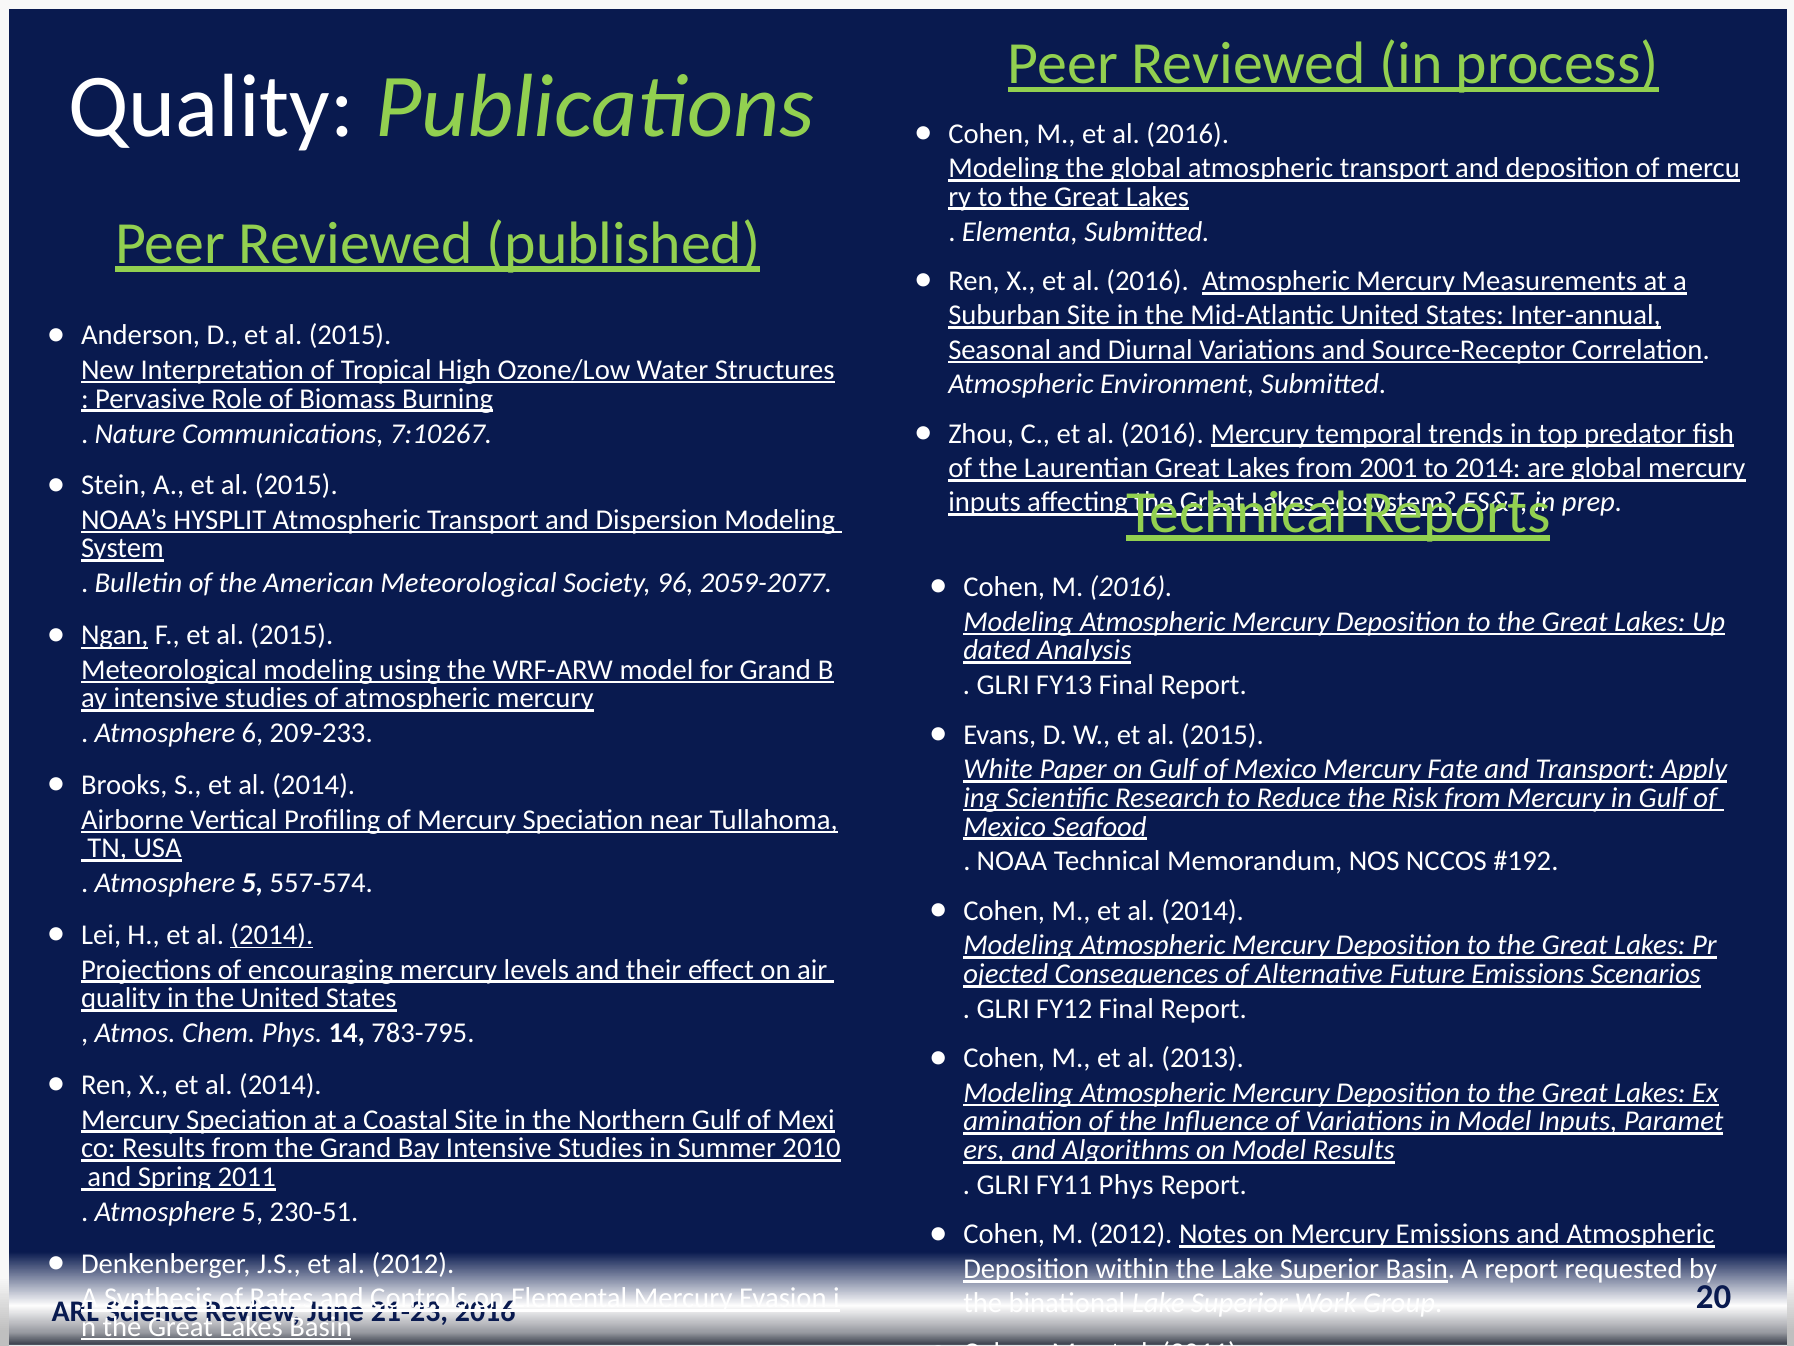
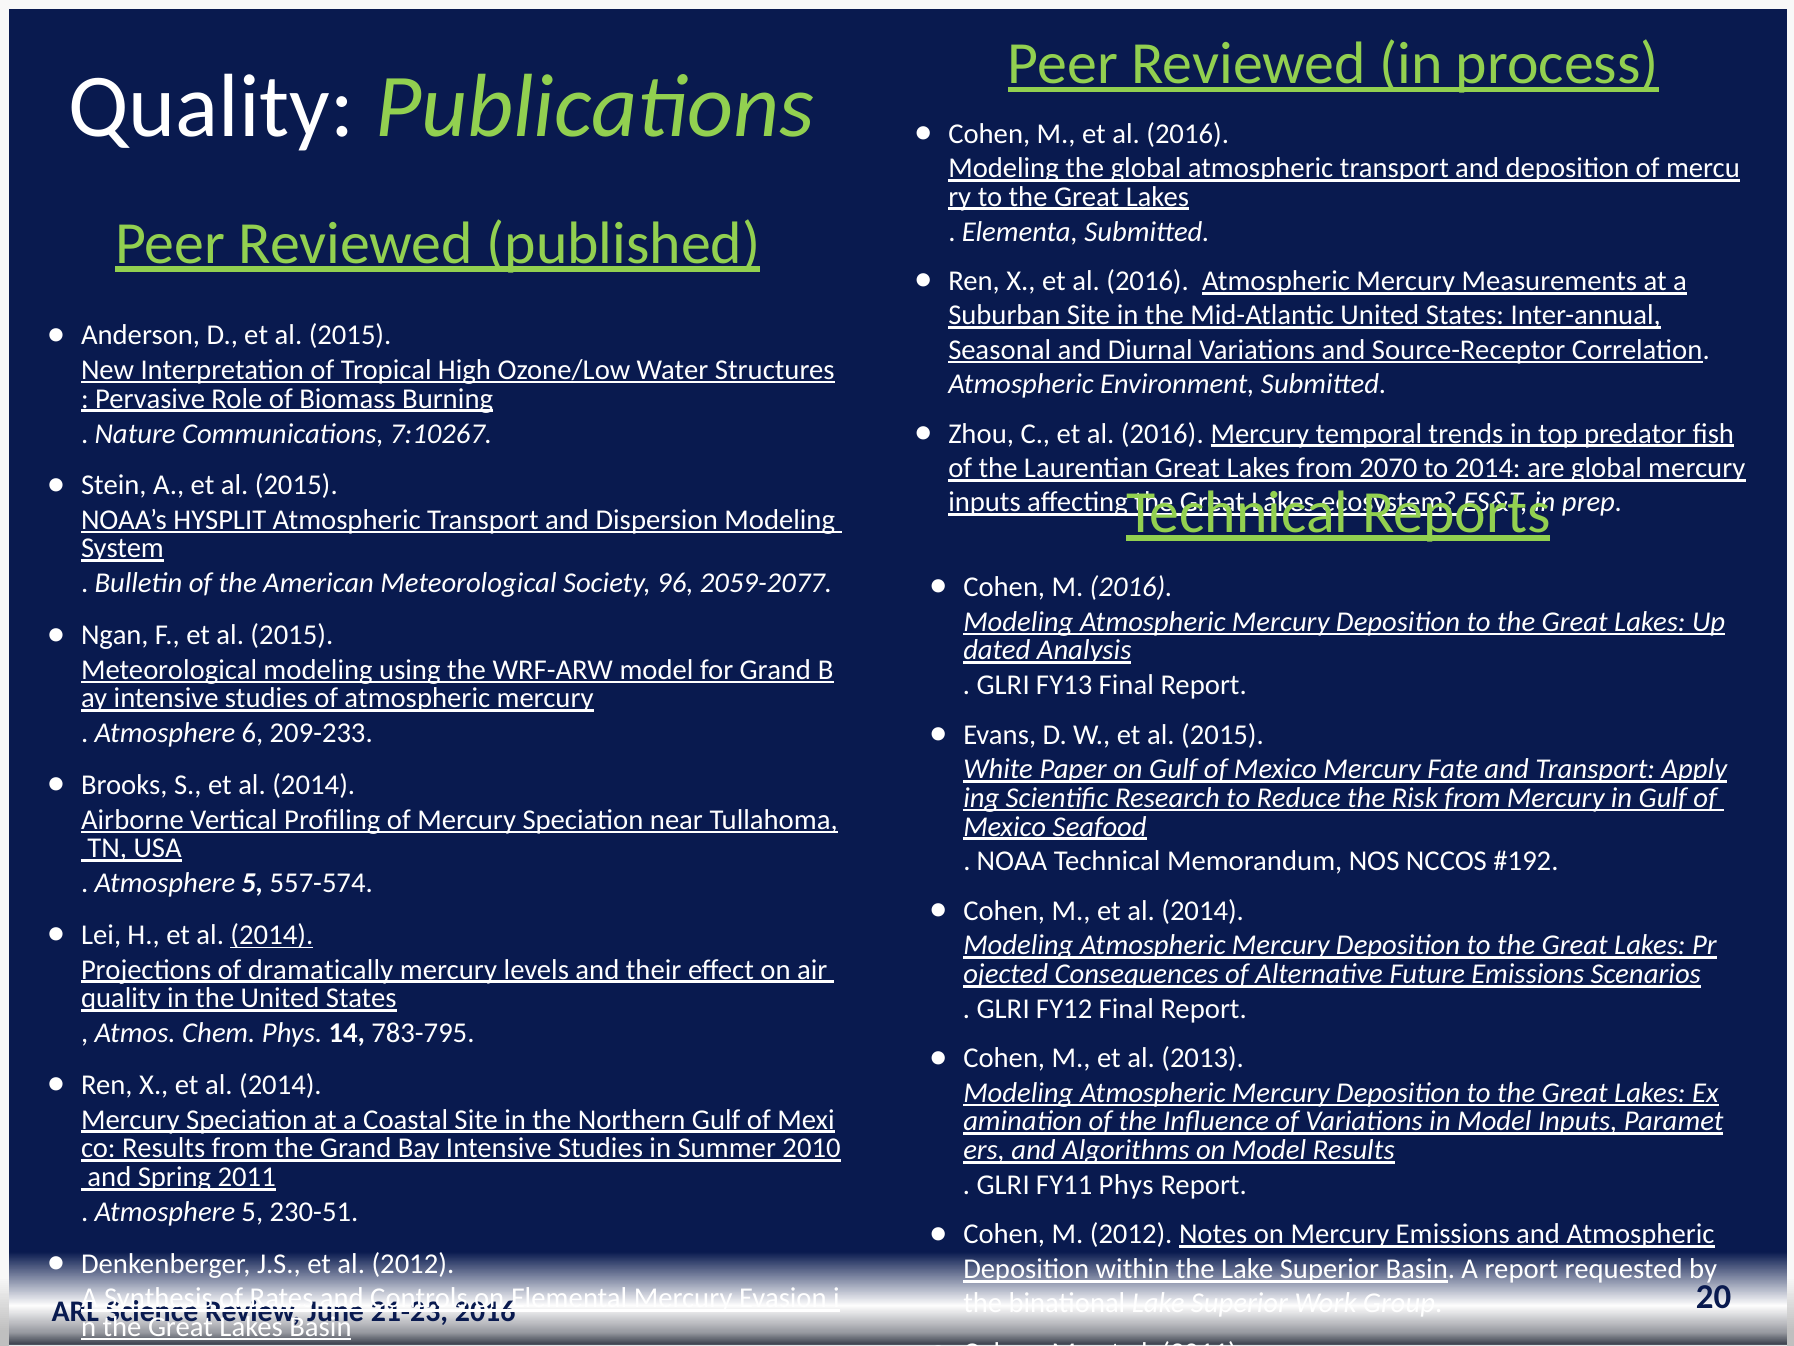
2001: 2001 -> 2070 (1388, 468)
Ngan underline: present -> none (115, 635)
encouraging: encouraging -> dramatically (321, 969)
